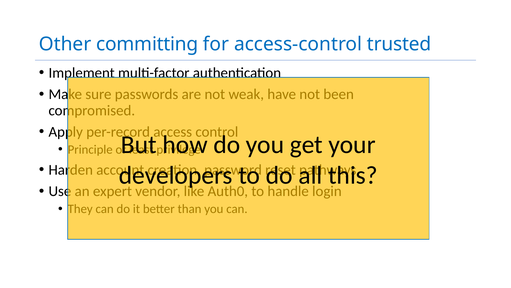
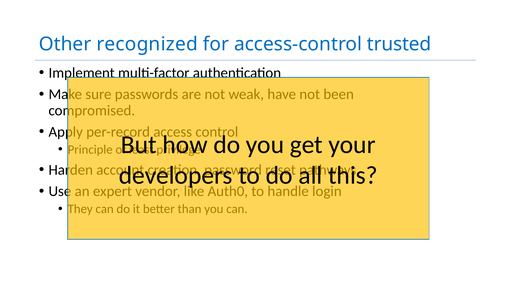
committing: committing -> recognized (147, 44)
